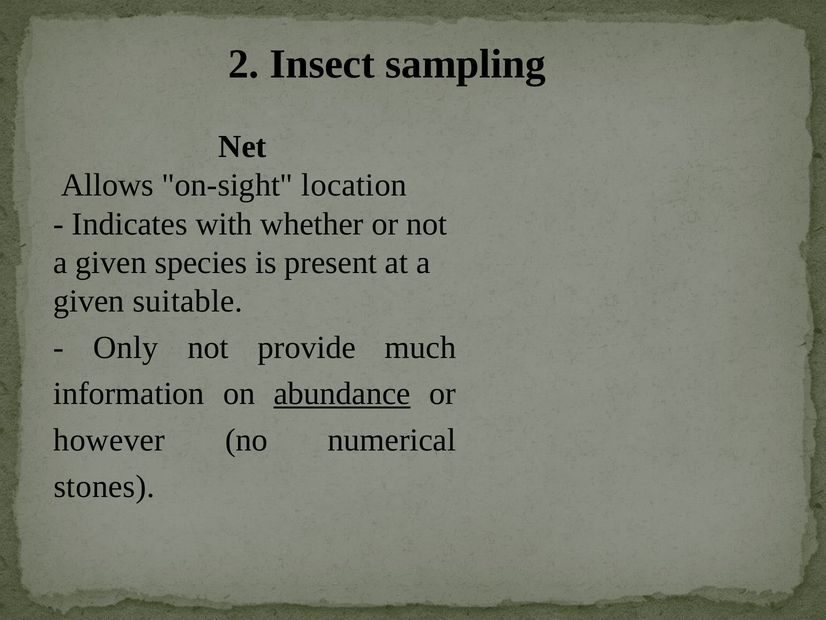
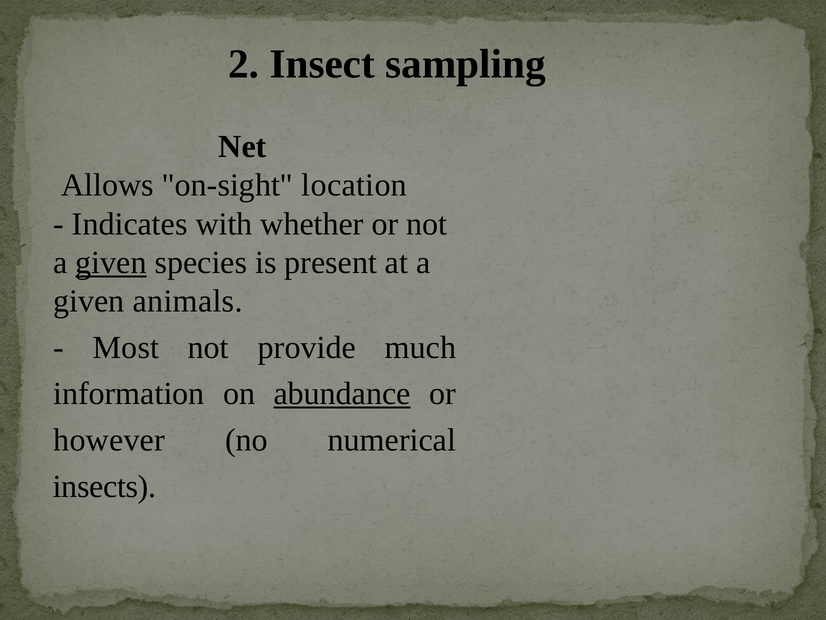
given underline: none -> present (111, 262)
suitable: suitable -> animals (188, 301)
Only: Only -> Most (126, 347)
stones: stones -> insects (105, 486)
